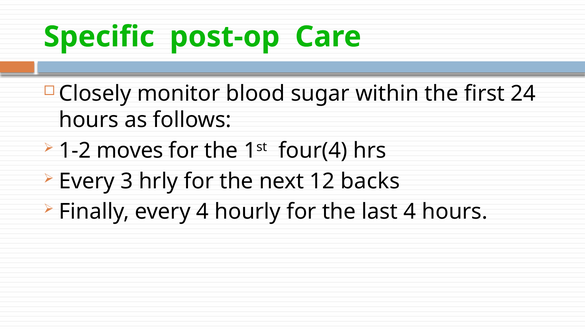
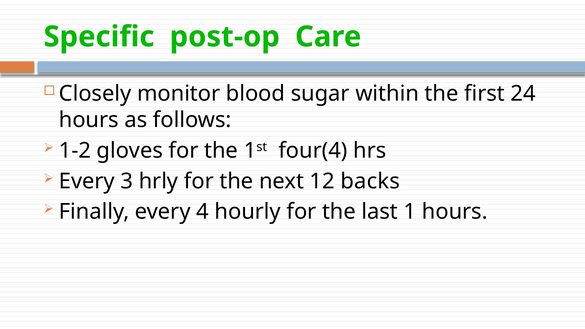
moves: moves -> gloves (130, 151)
last 4: 4 -> 1 (410, 212)
